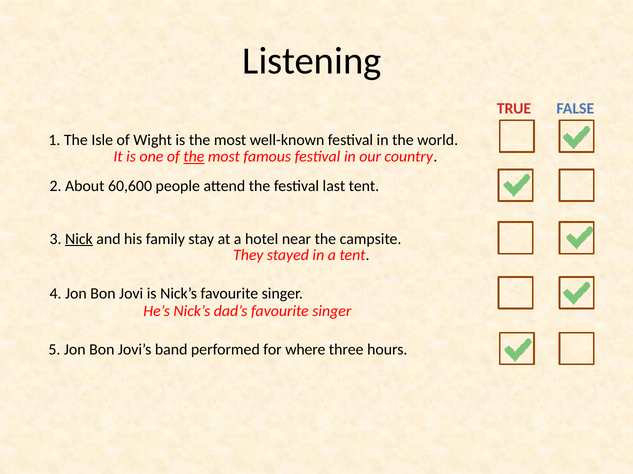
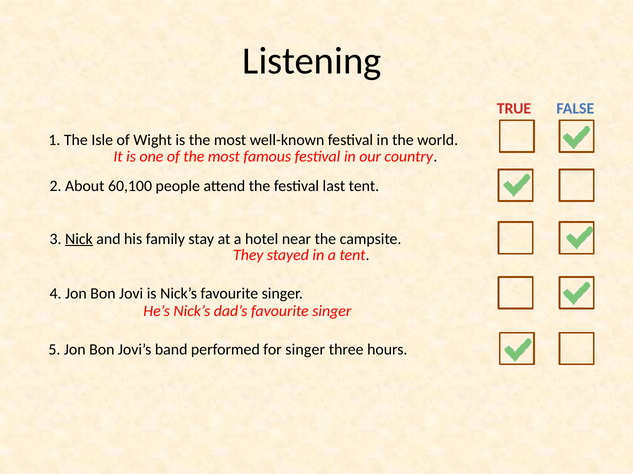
the underline: present -> none (194, 157)
60,600: 60,600 -> 60,100 (130, 186)
for where: where -> singer (305, 350)
